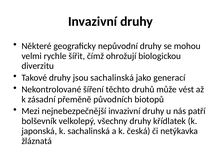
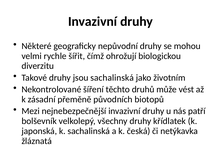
generací: generací -> životním (169, 78)
